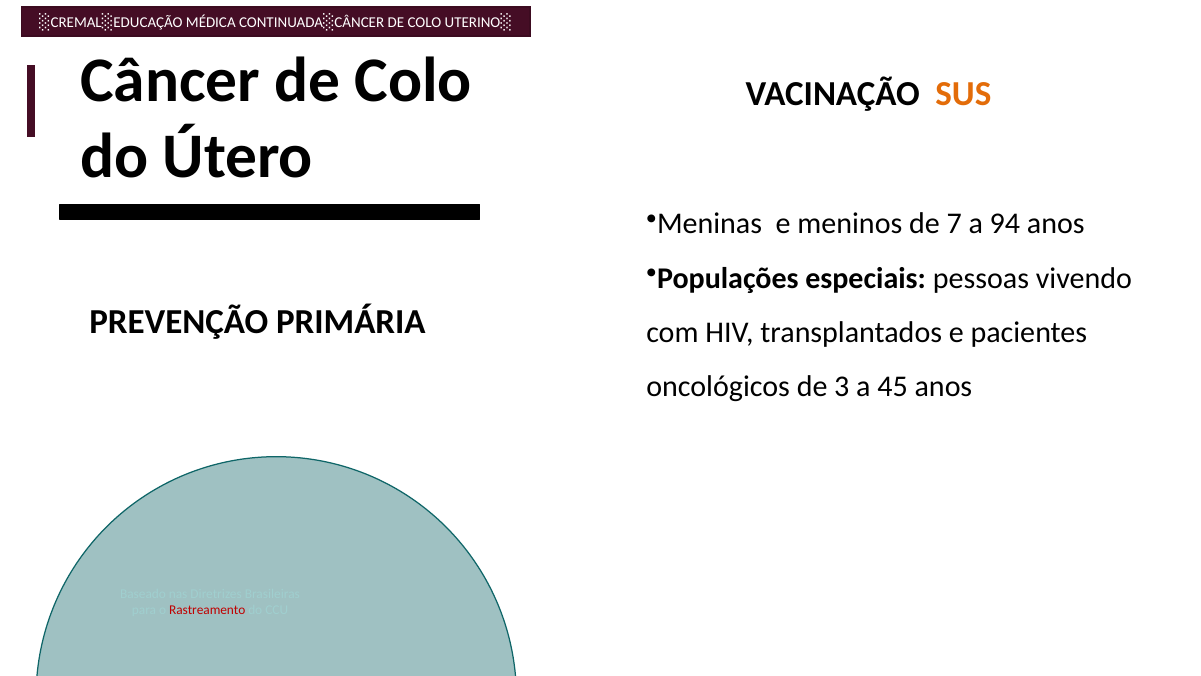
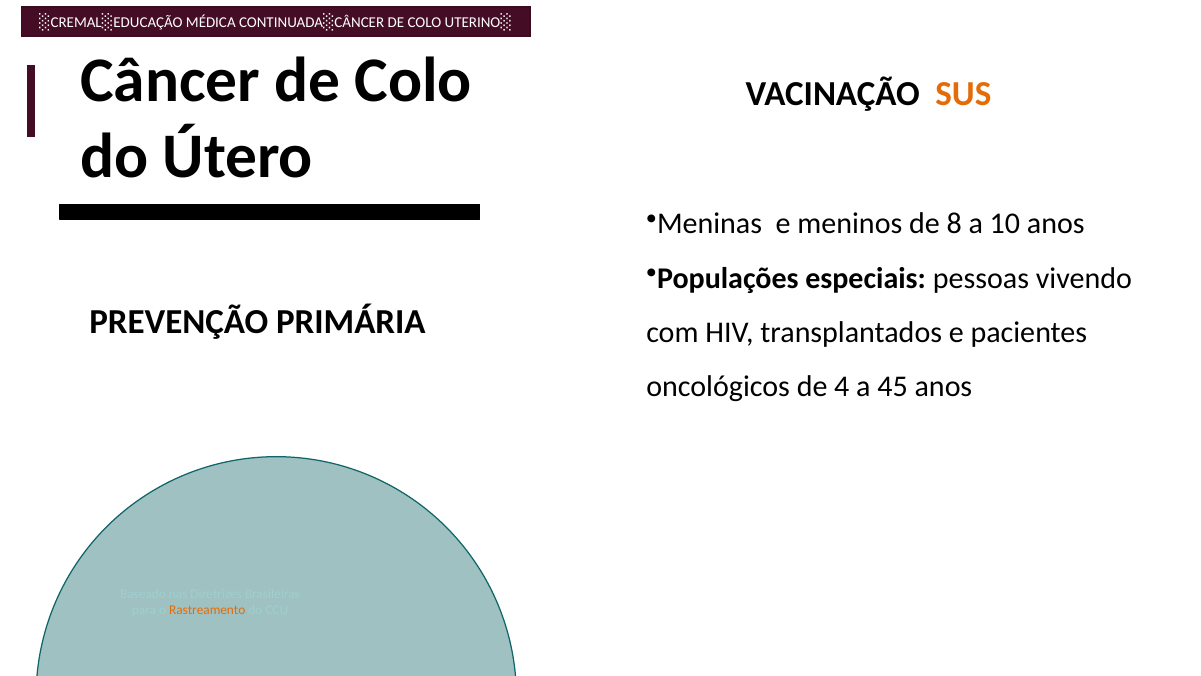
7: 7 -> 8 (954, 224)
94: 94 -> 10 (1005, 224)
3: 3 -> 4 (842, 386)
Rastreamento colour: red -> orange (207, 609)
